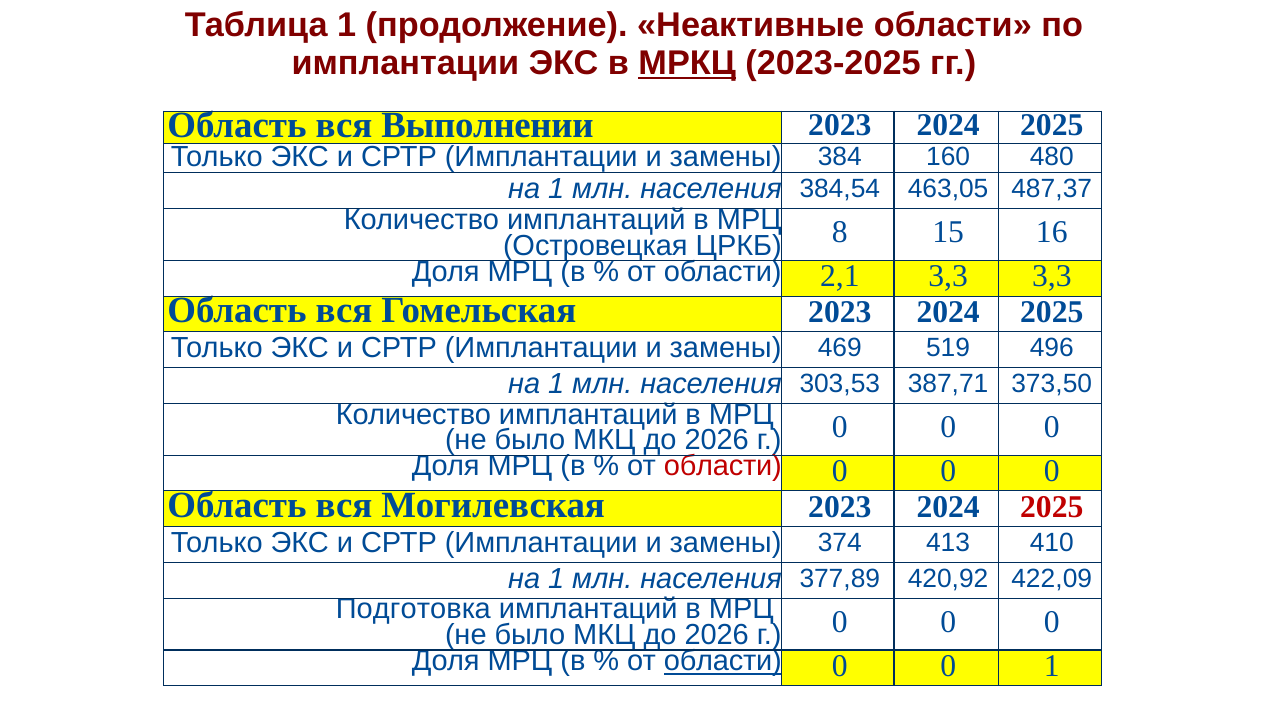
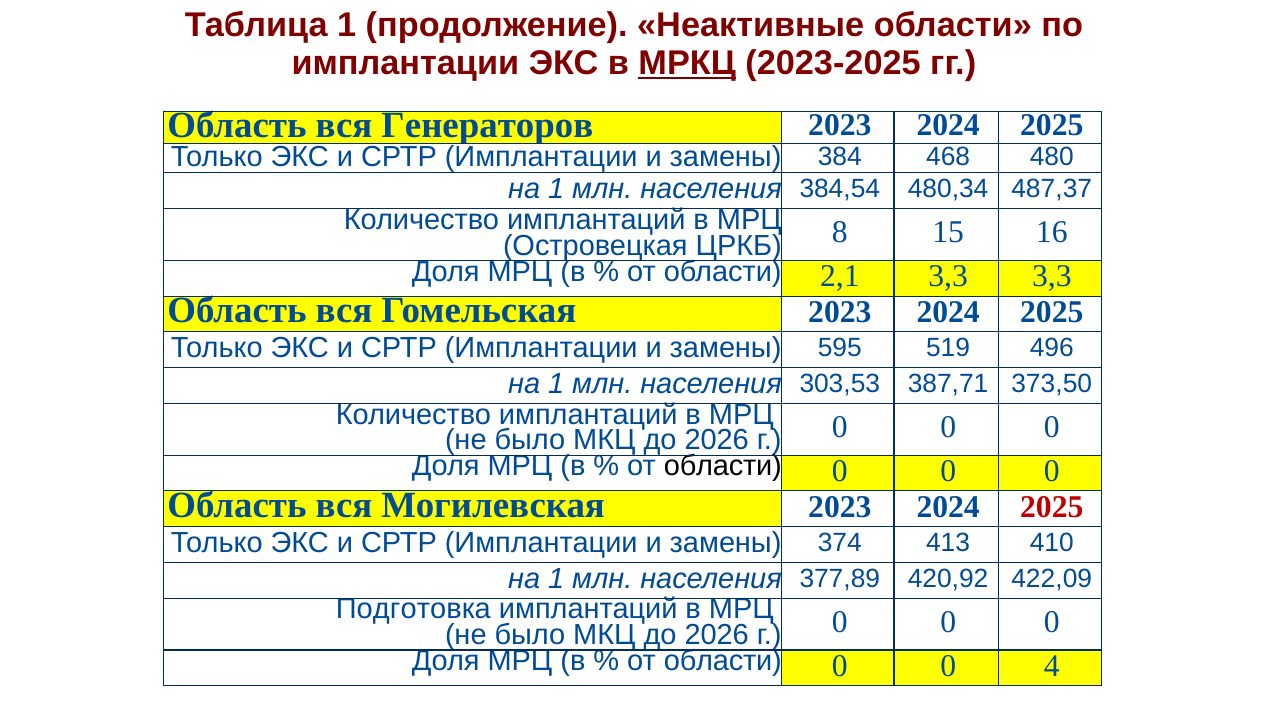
Выполнении: Выполнении -> Генераторов (487, 125)
160: 160 -> 468 (948, 157)
463,05: 463,05 -> 480,34 (948, 189)
469: 469 -> 595 (840, 348)
области colour: red -> black (723, 466)
области underline: present -> none (723, 661)
0 1: 1 -> 4 (1052, 665)
